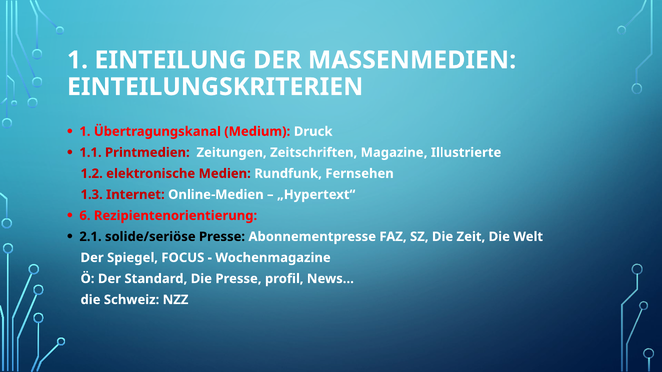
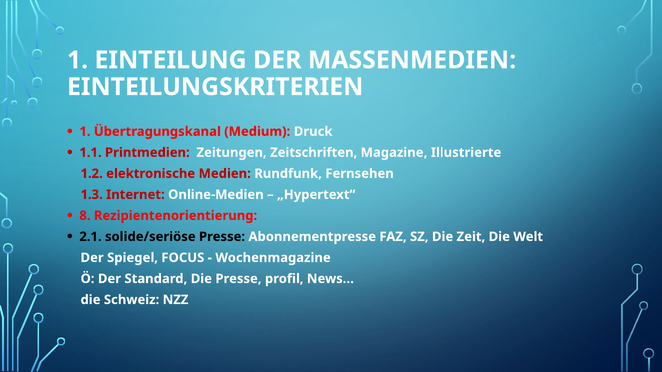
6: 6 -> 8 (85, 216)
